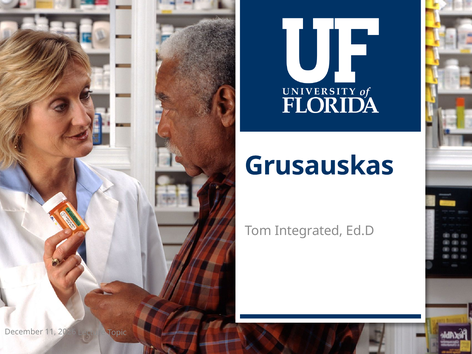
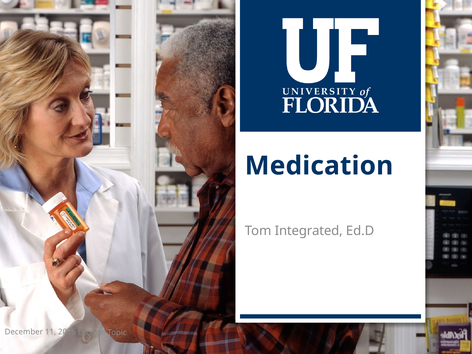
Grusauskas: Grusauskas -> Medication (319, 166)
